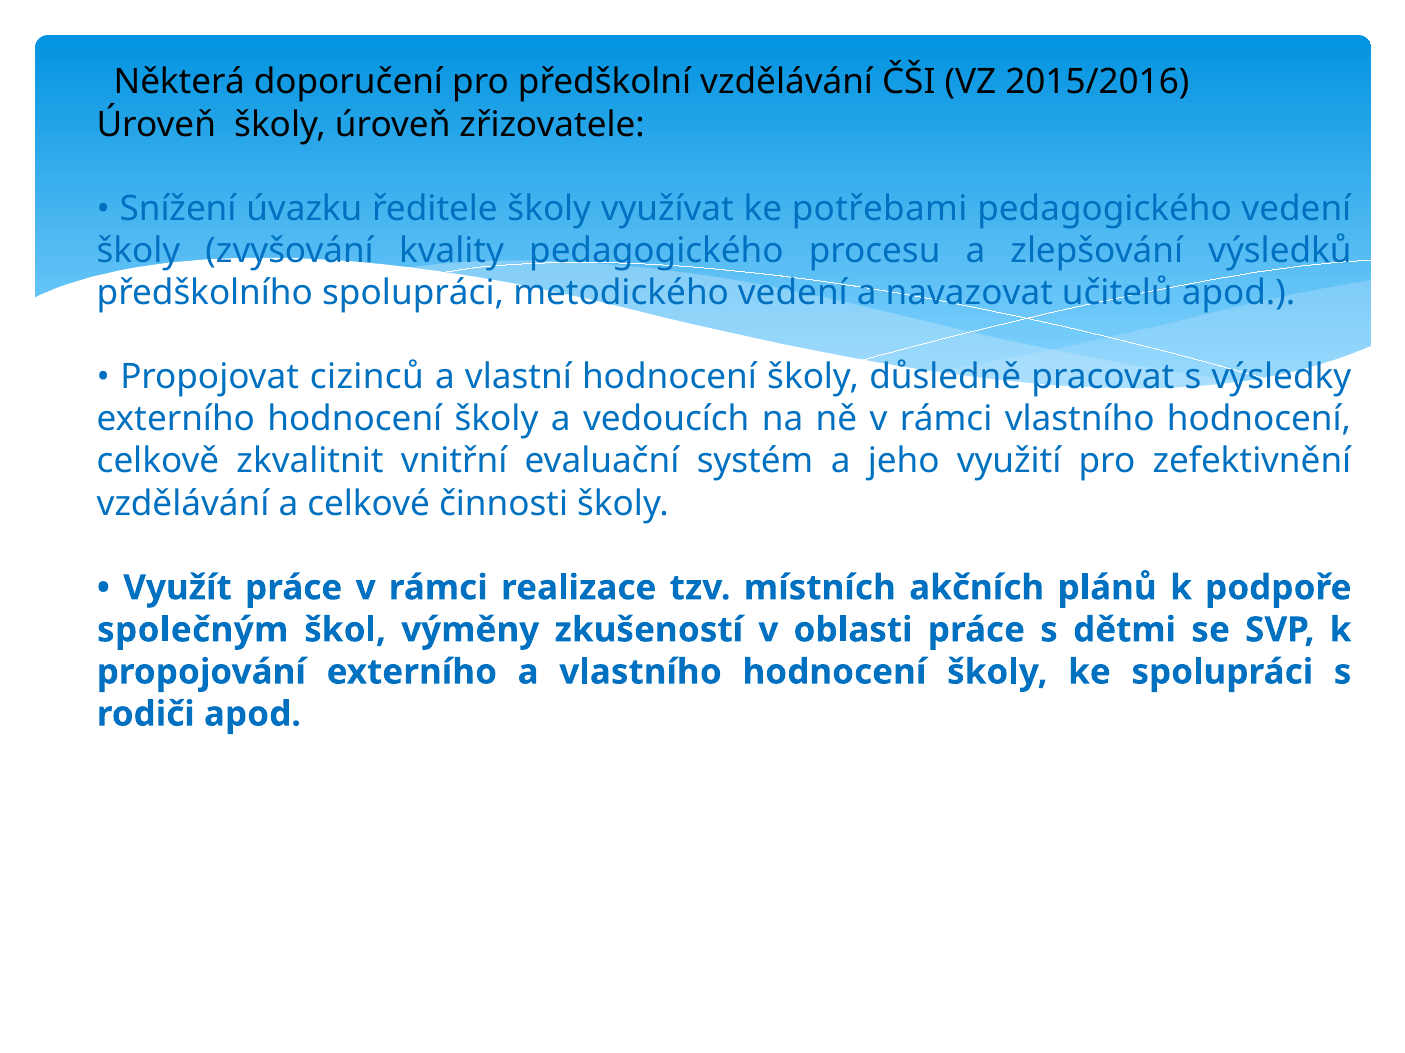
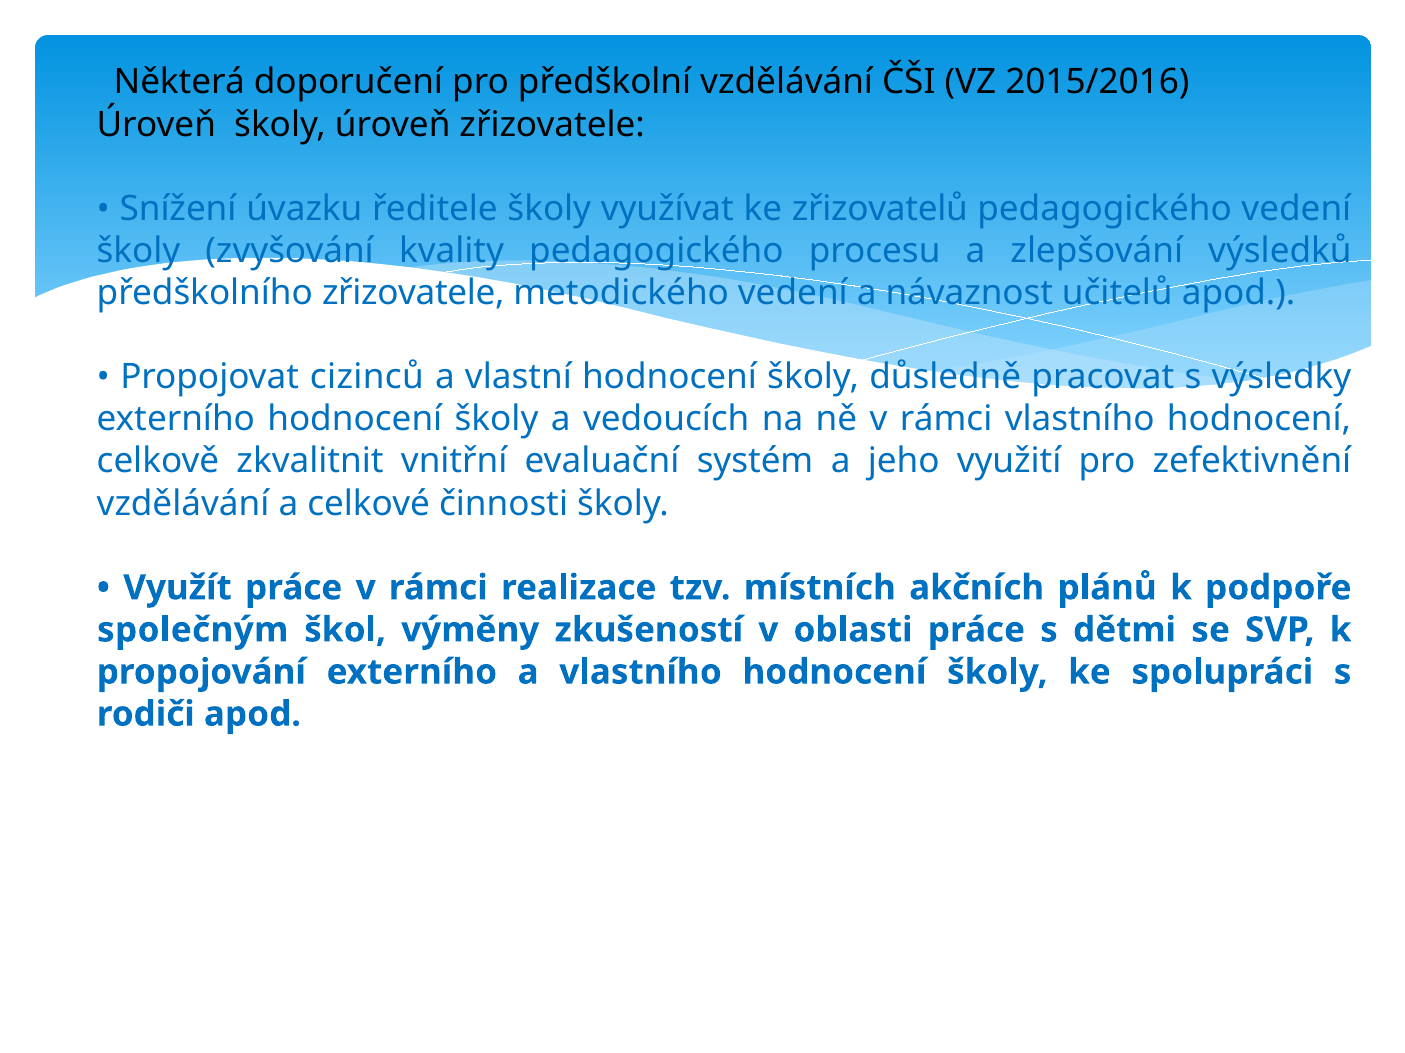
potřebami: potřebami -> zřizovatelů (880, 209)
předškolního spolupráci: spolupráci -> zřizovatele (413, 293)
navazovat: navazovat -> návaznost (969, 293)
